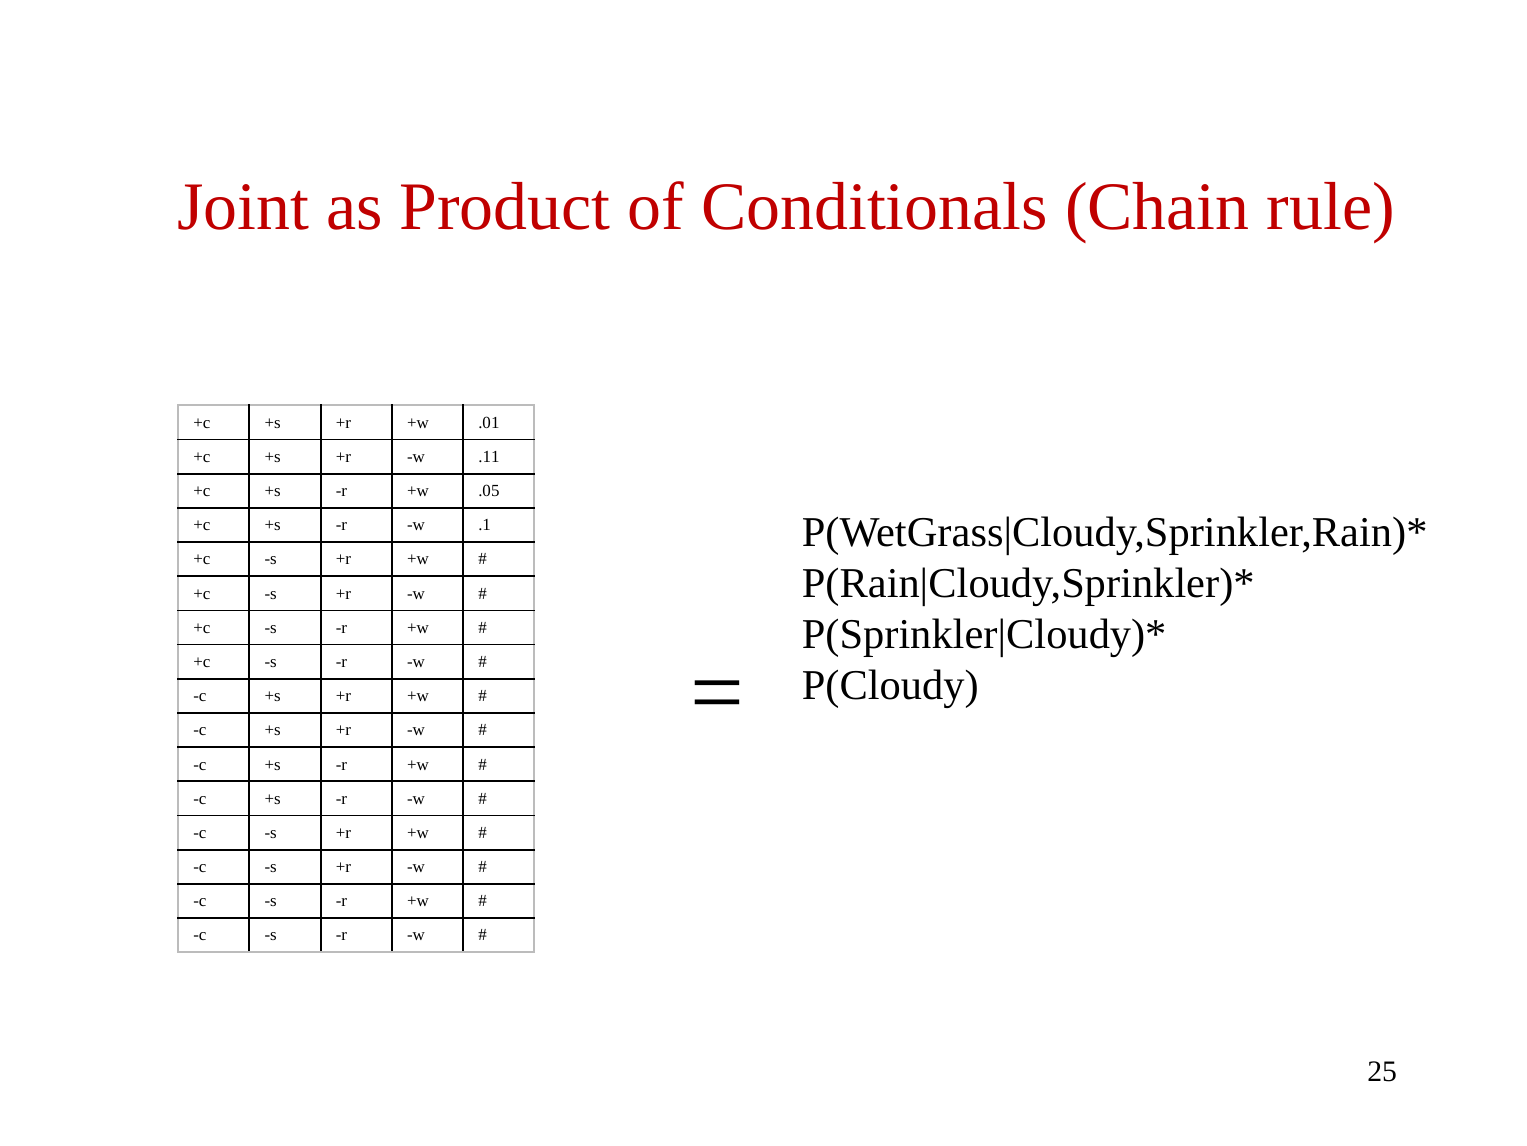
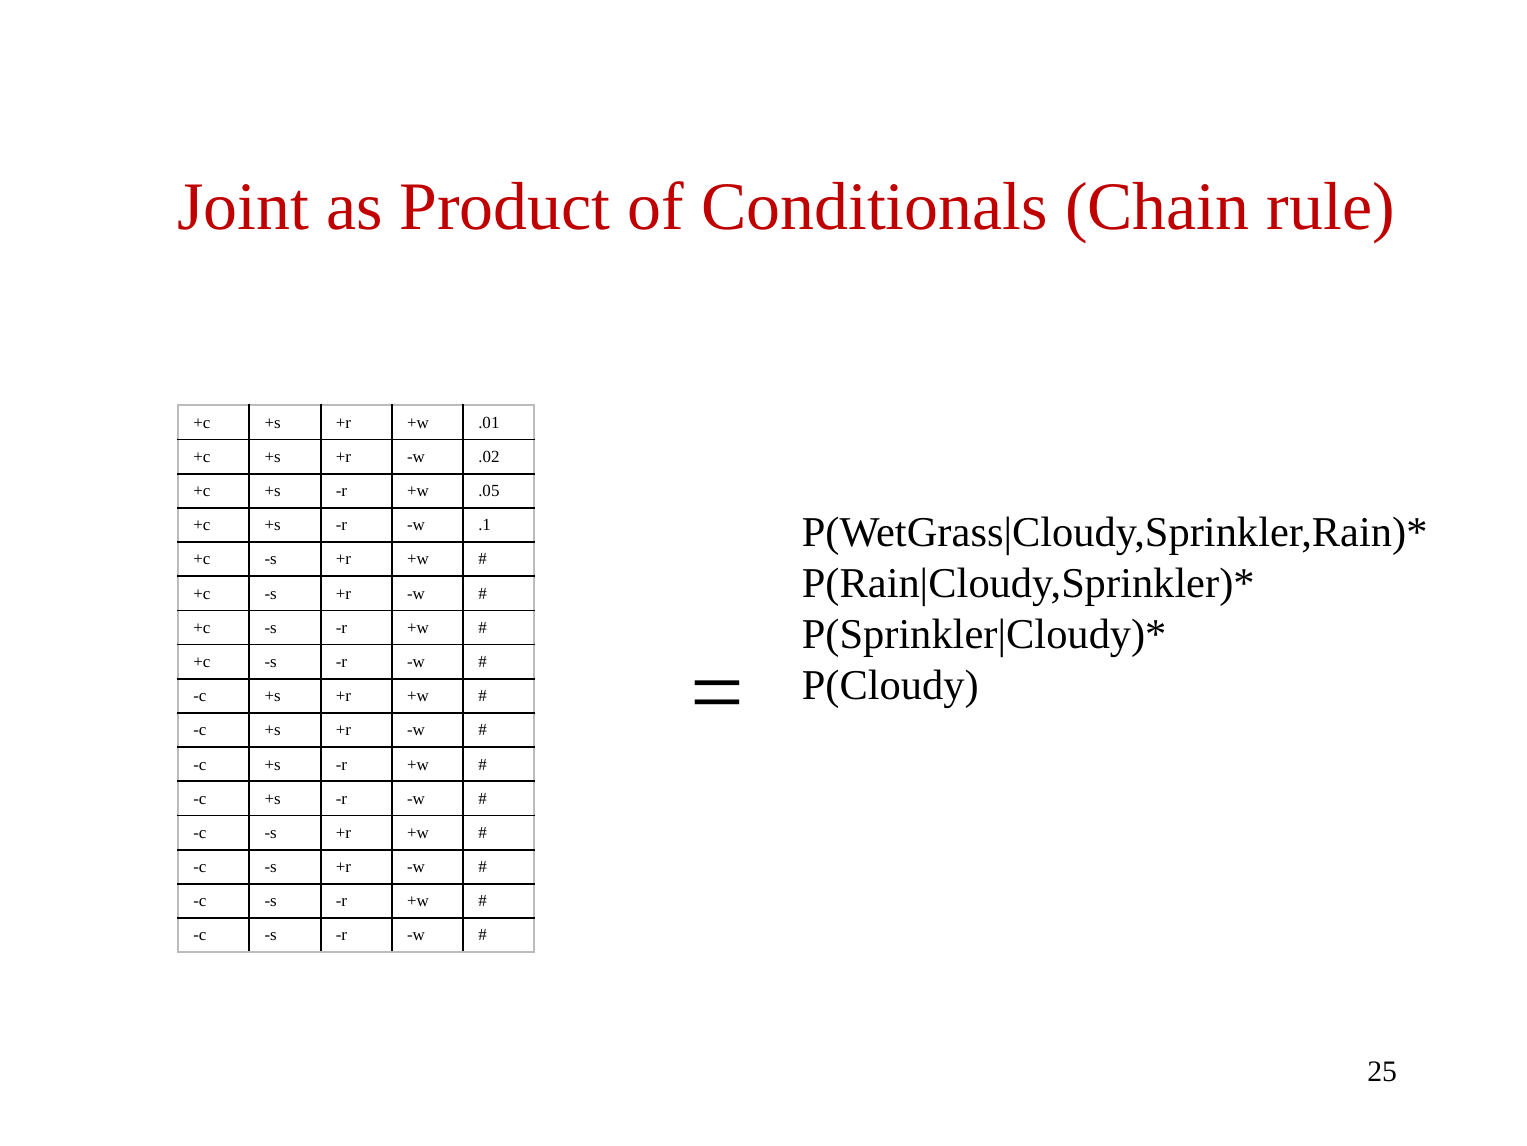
.11: .11 -> .02 (489, 457)
